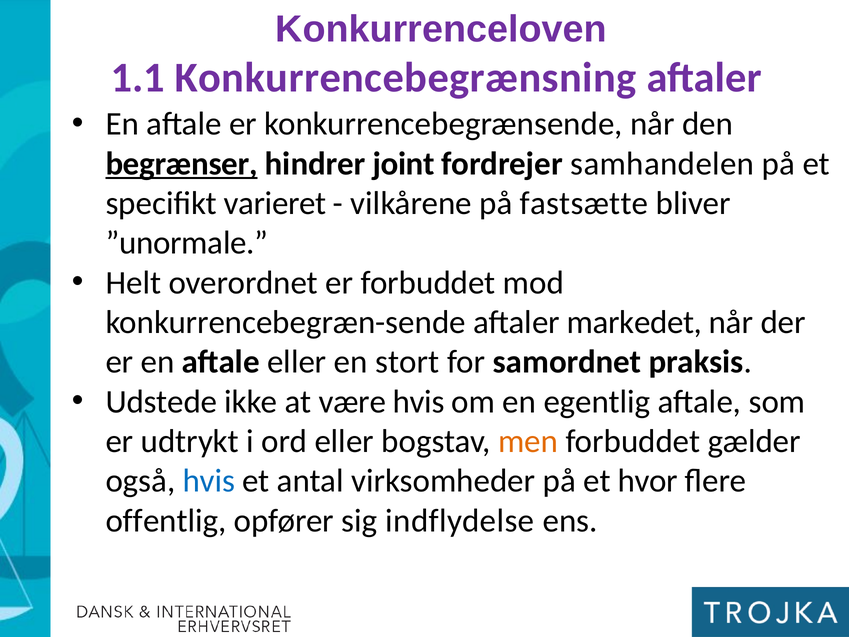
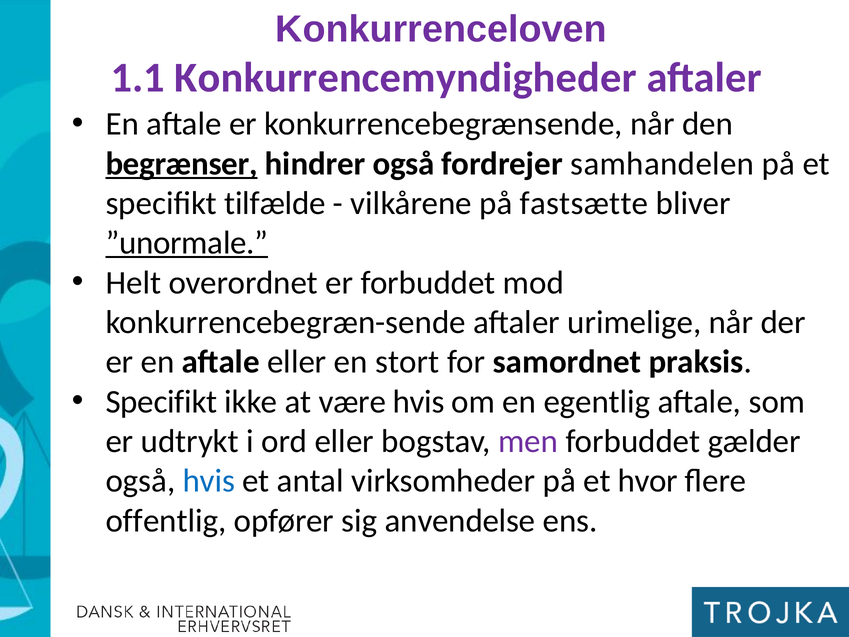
Konkurrencebegrænsning: Konkurrencebegrænsning -> Konkurrencemyndigheder (406, 78)
hindrer joint: joint -> også (404, 164)
varieret: varieret -> tilfælde (275, 203)
”unormale underline: none -> present (187, 243)
markedet: markedet -> urimelige (634, 322)
Udstede: Udstede -> Specifikt (161, 402)
men colour: orange -> purple (528, 441)
indflydelse: indflydelse -> anvendelse (460, 520)
